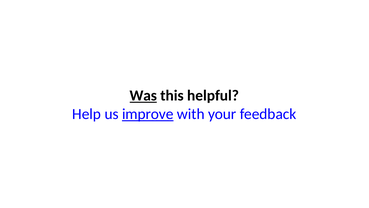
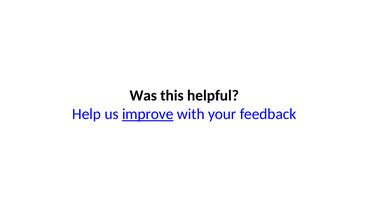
Was underline: present -> none (143, 95)
